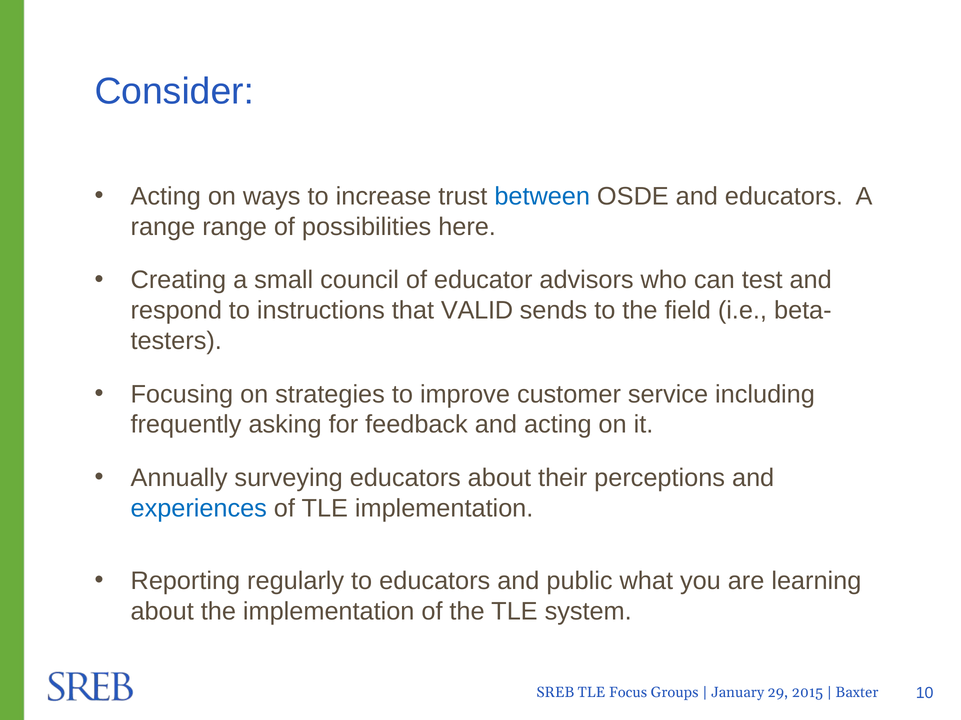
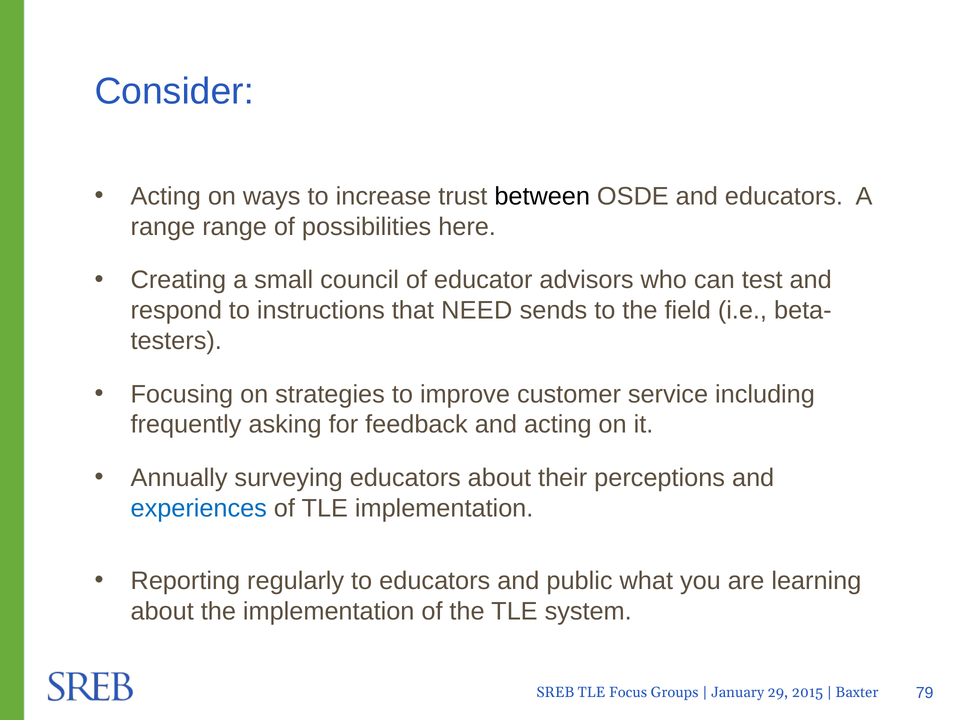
between colour: blue -> black (542, 196)
VALID: VALID -> NEED (477, 311)
10: 10 -> 79 (925, 694)
